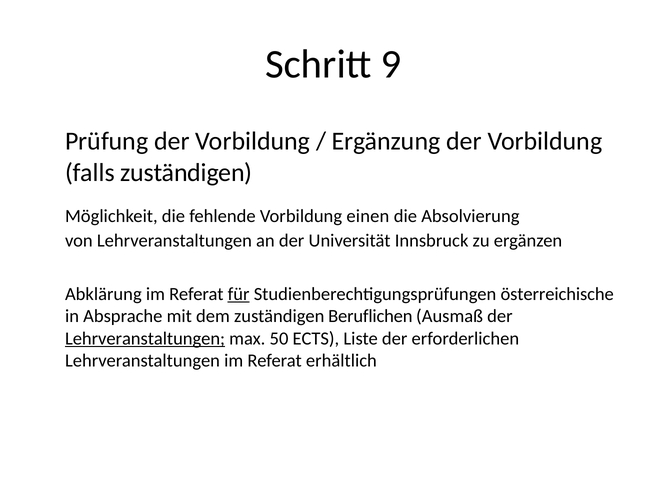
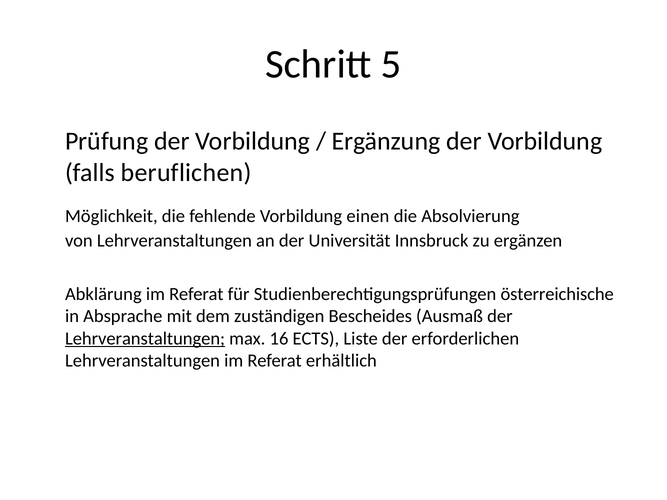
9: 9 -> 5 (391, 65)
falls zuständigen: zuständigen -> beruflichen (186, 173)
für underline: present -> none (239, 294)
Beruflichen: Beruflichen -> Bescheides (370, 316)
50: 50 -> 16 (279, 339)
